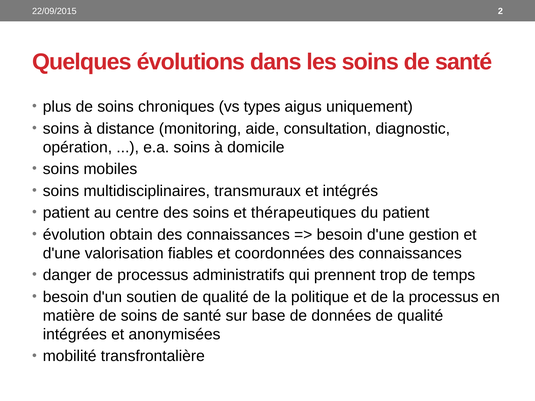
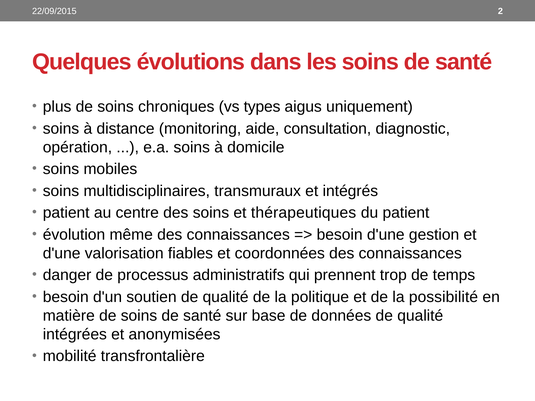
obtain: obtain -> même (131, 235)
la processus: processus -> possibilité (443, 297)
